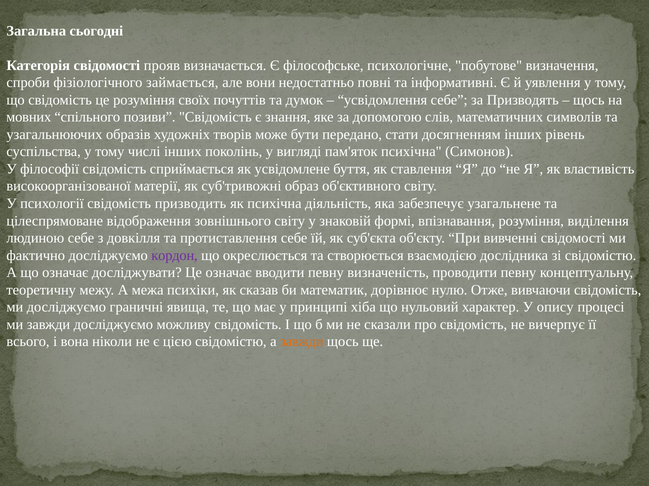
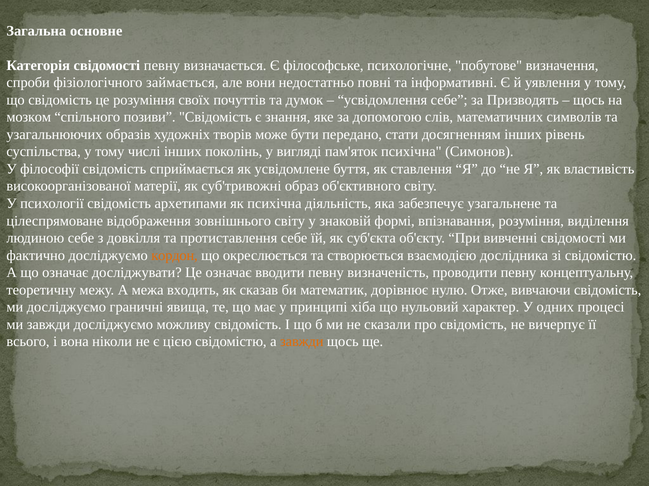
сьогодні: сьогодні -> основне (96, 31)
свідомості прояв: прояв -> певну (162, 65)
мовних: мовних -> мозком (29, 117)
призводить: призводить -> архетипами (191, 204)
кордон colour: purple -> orange (175, 256)
психіки: психіки -> входить (193, 290)
опису: опису -> одних (555, 308)
